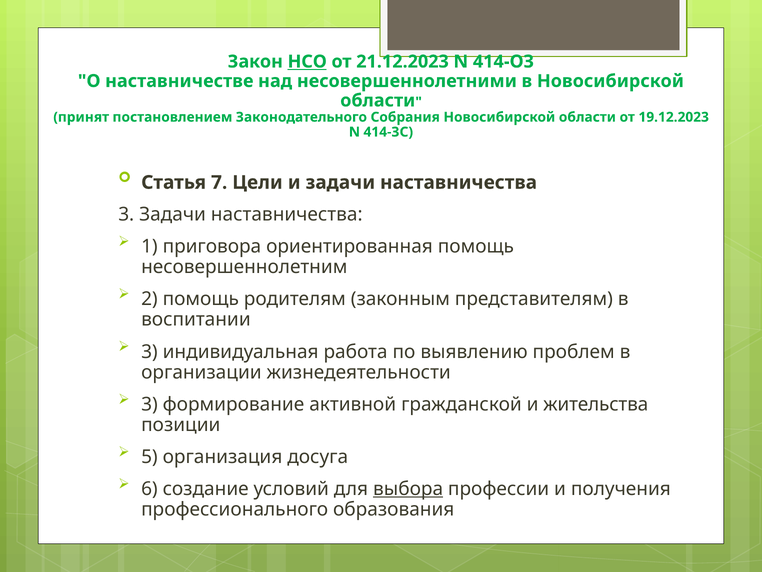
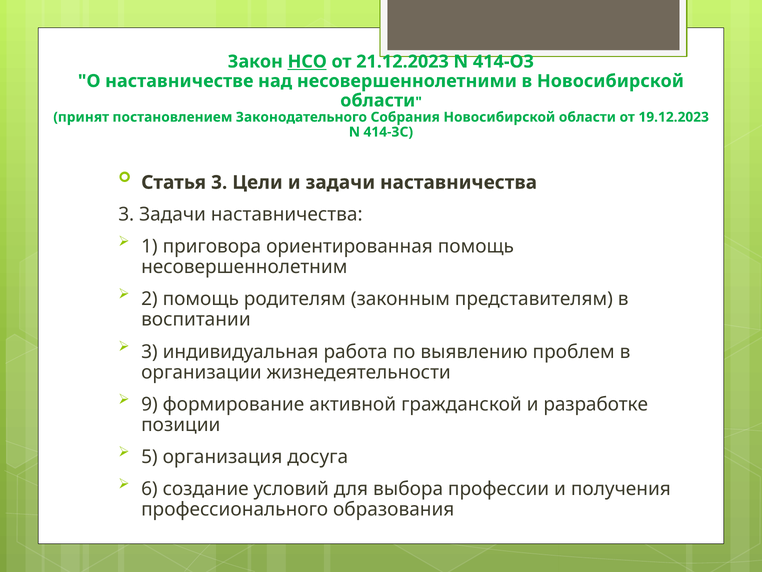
Статья 7: 7 -> 3 (219, 182)
3: 3 -> 9 (149, 404)
жительства: жительства -> разработке (596, 404)
выбора underline: present -> none (408, 489)
